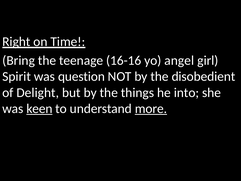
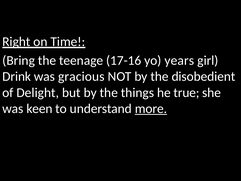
16-16: 16-16 -> 17-16 (124, 60)
angel: angel -> years (179, 60)
Spirit: Spirit -> Drink (17, 76)
question: question -> gracious (81, 76)
into: into -> true (187, 92)
keen underline: present -> none (39, 109)
